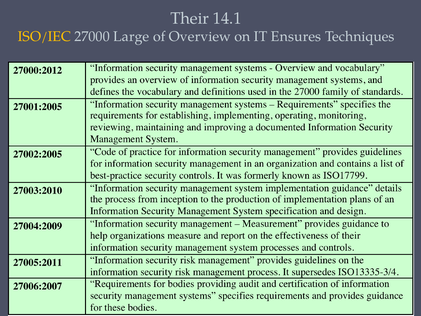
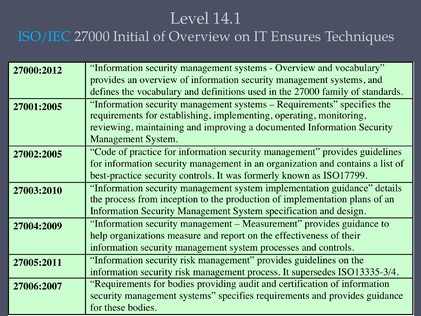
Their: Their -> Level (190, 18)
ISO/IEC colour: yellow -> light blue (45, 36)
Large: Large -> Initial (131, 36)
